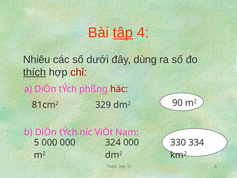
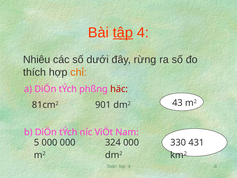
dùng: dùng -> rừng (145, 60)
thích underline: present -> none (35, 72)
chỉ colour: red -> orange (79, 72)
329: 329 -> 901 (103, 105)
90: 90 -> 43 (177, 103)
334: 334 -> 431 (196, 142)
